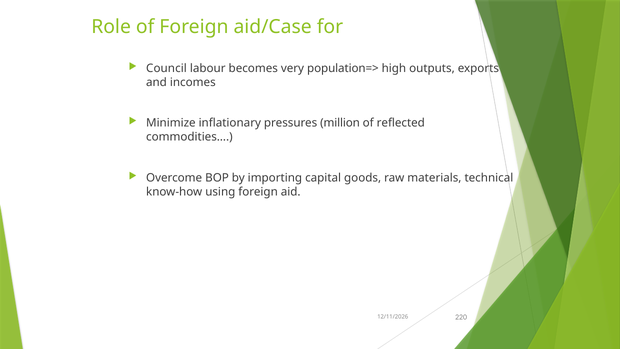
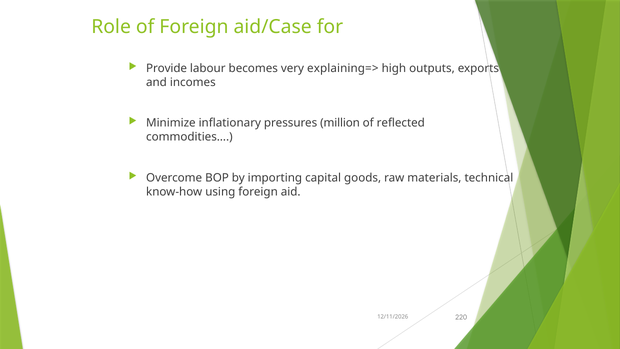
Council: Council -> Provide (167, 68)
population=>: population=> -> explaining=> (343, 68)
